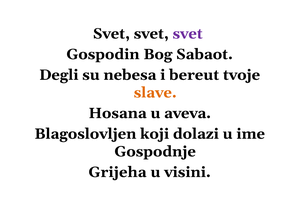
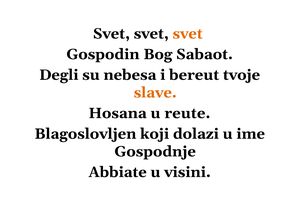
svet colour: purple -> orange (188, 34)
aveva: aveva -> reute (187, 113)
Grijeha: Grijeha -> Abbiate (118, 172)
